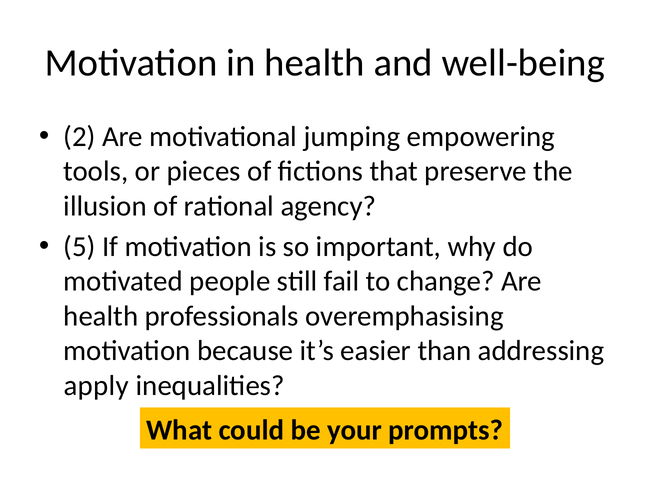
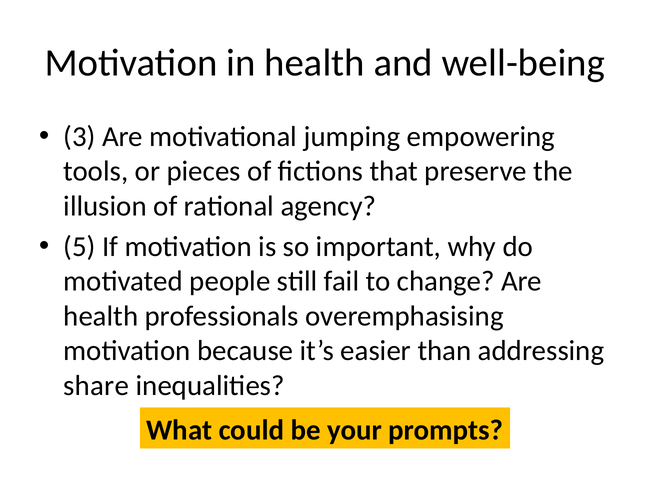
2: 2 -> 3 (79, 136)
apply: apply -> share (96, 385)
